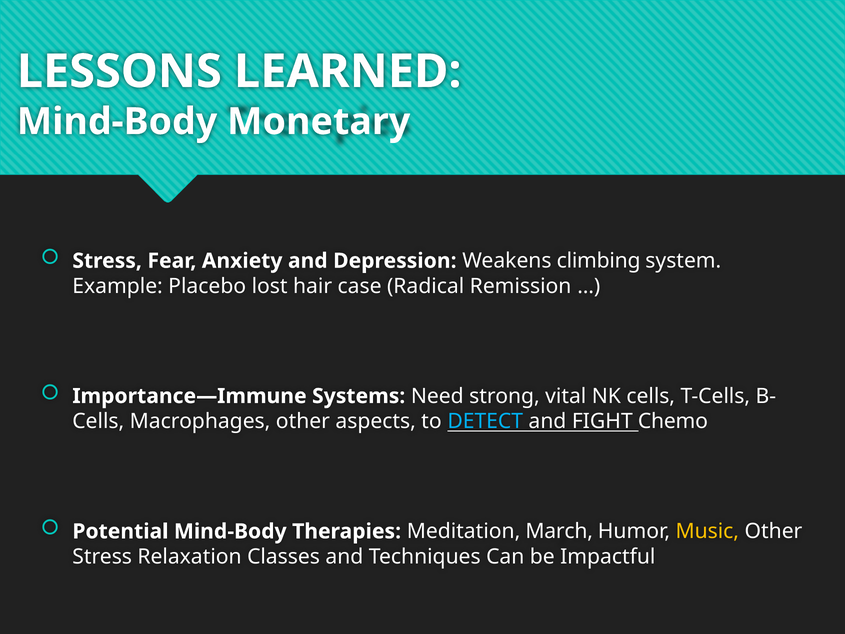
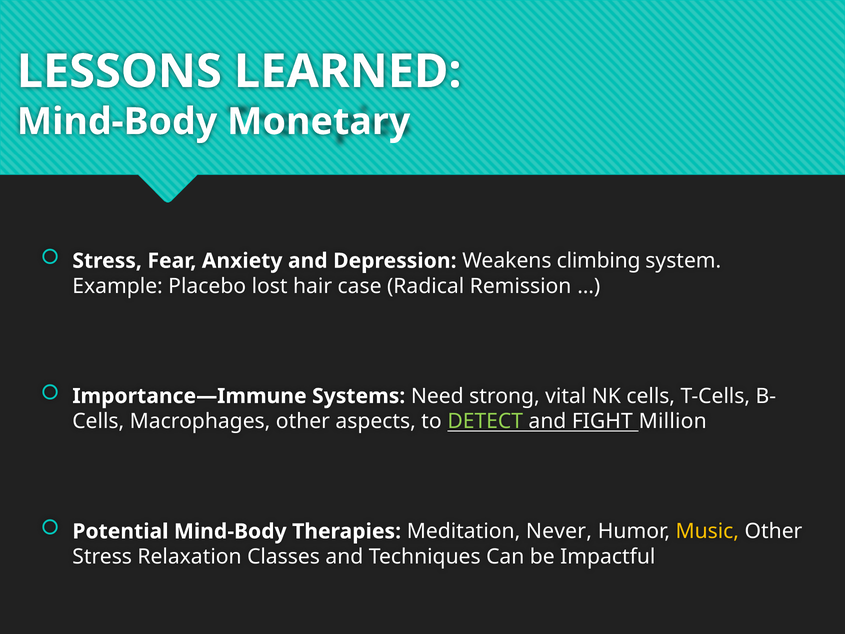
DETECT colour: light blue -> light green (485, 421)
Chemo: Chemo -> Million (673, 421)
March: March -> Never (559, 531)
